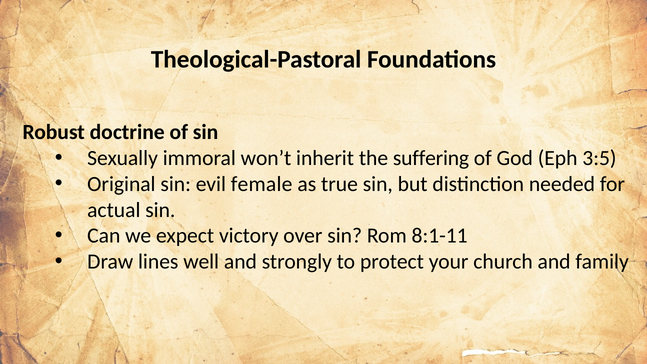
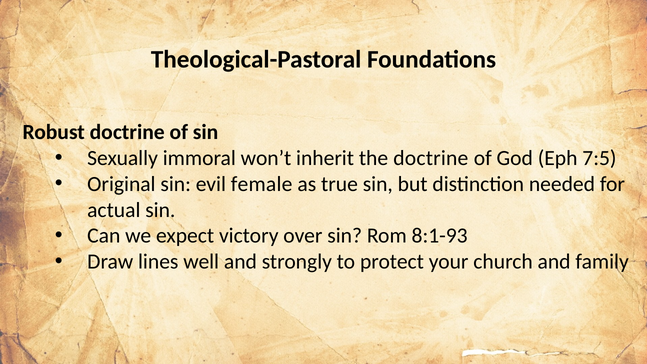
the suffering: suffering -> doctrine (431, 158)
3:5: 3:5 -> 7:5 (599, 158)
8:1-11: 8:1-11 -> 8:1-93 (440, 236)
